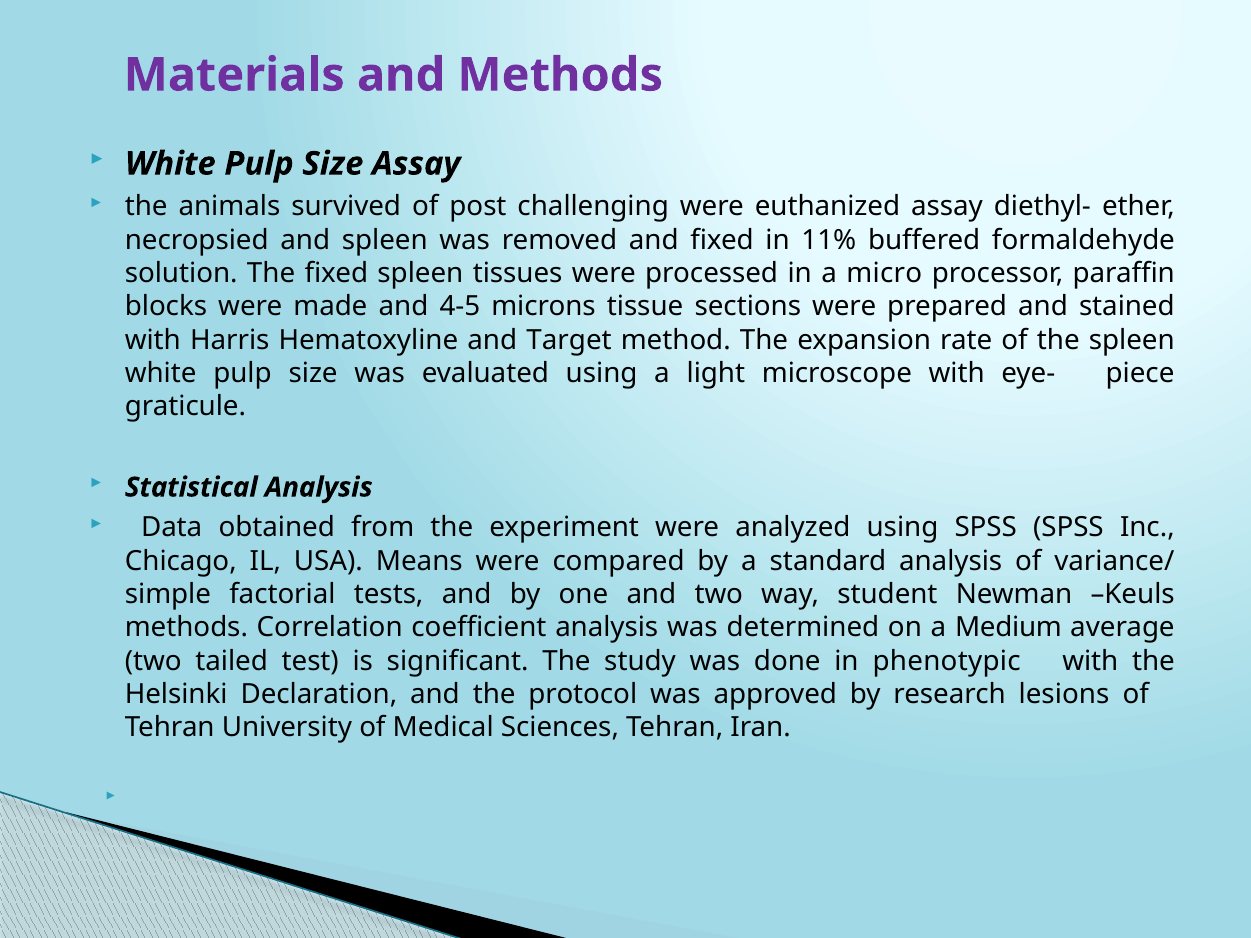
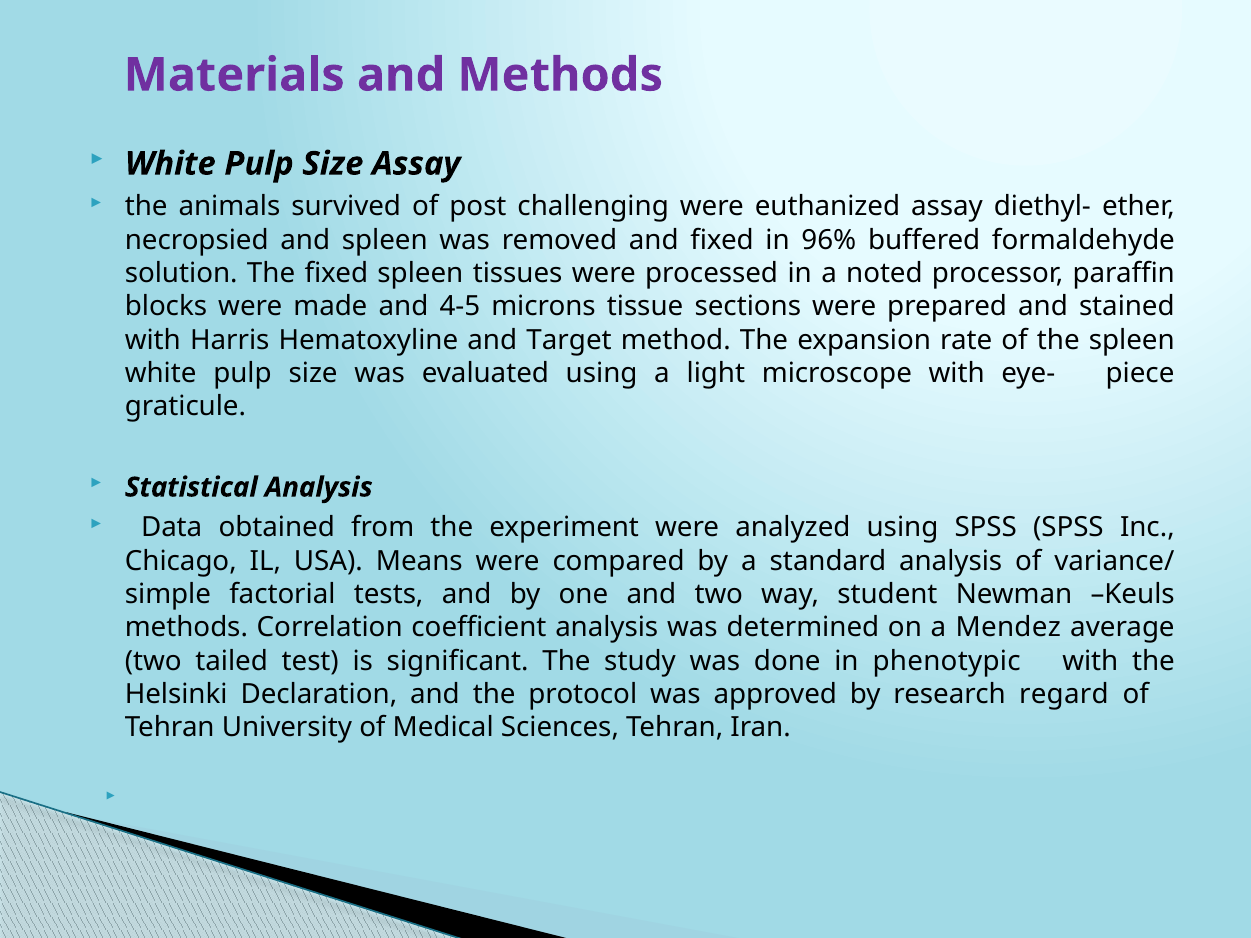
11%: 11% -> 96% (829, 240)
micro: micro -> noted (884, 274)
Medium: Medium -> Mendez (1008, 628)
lesions: lesions -> regard (1064, 694)
